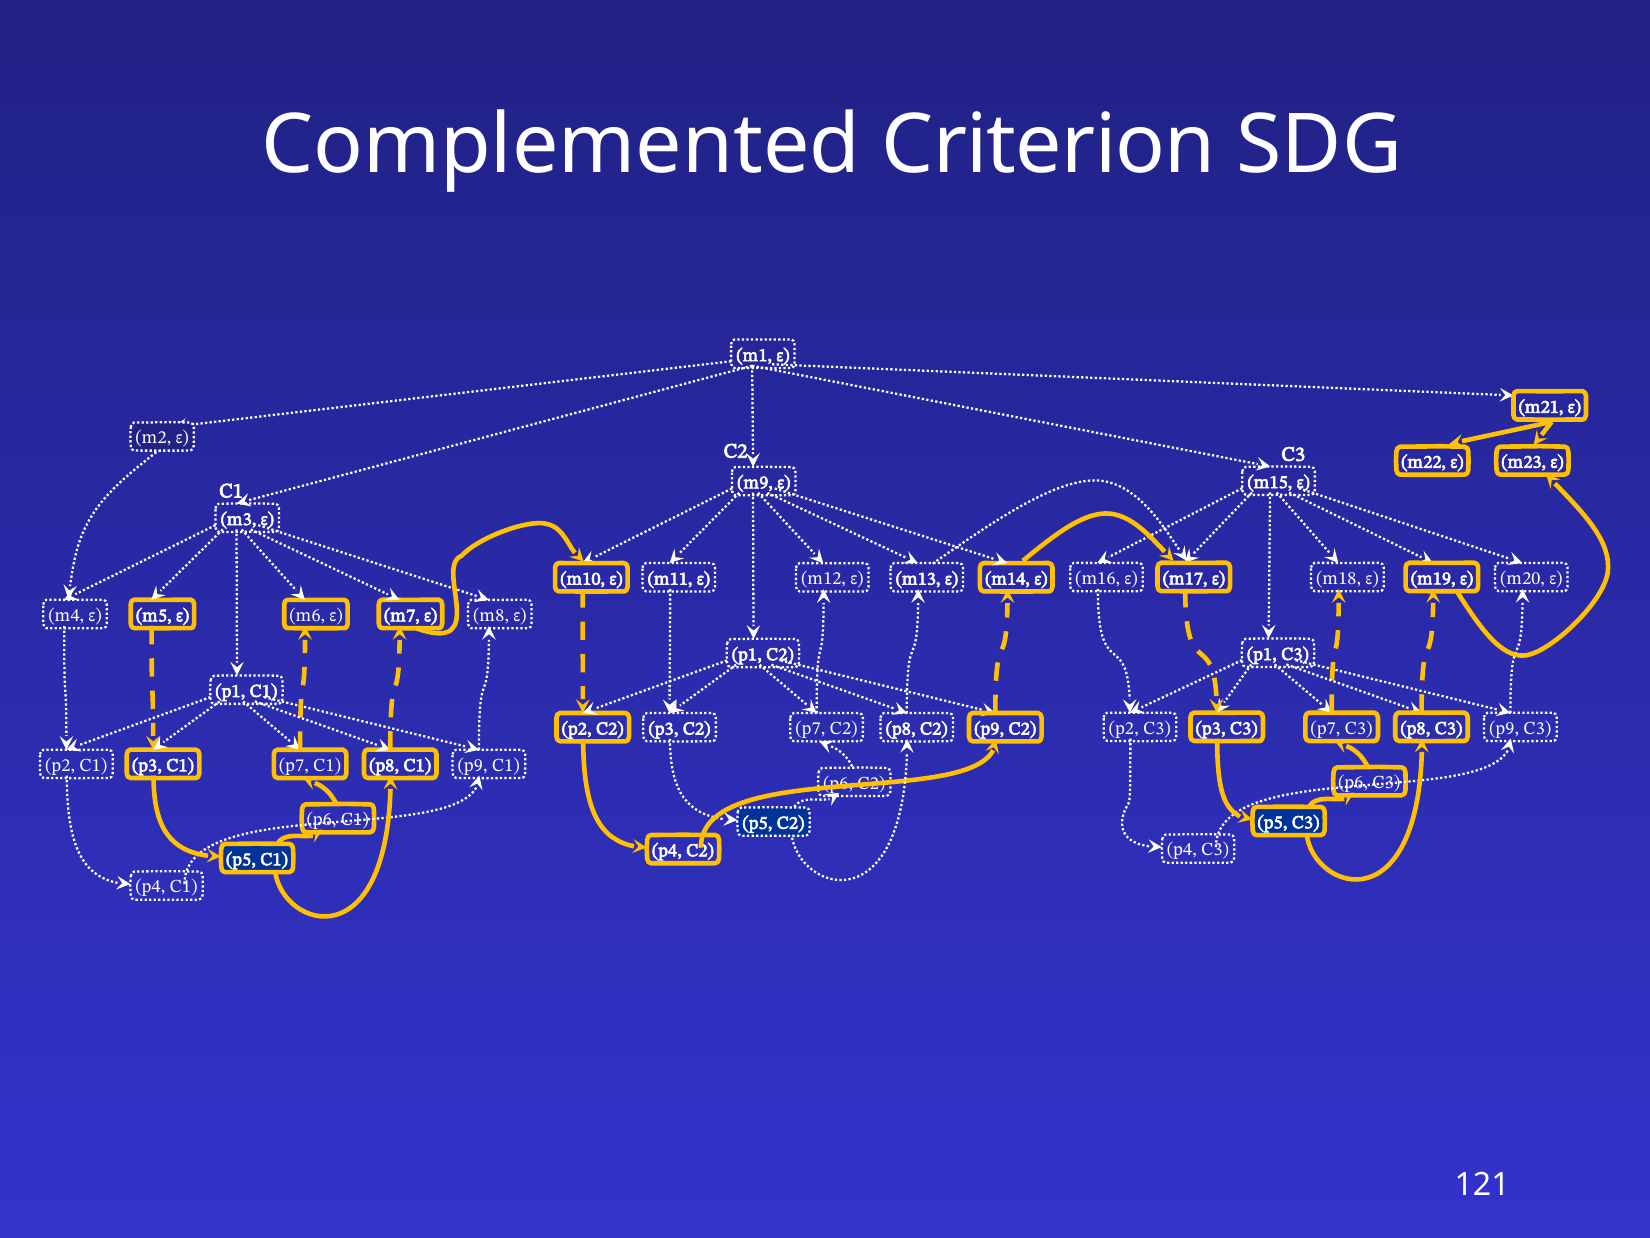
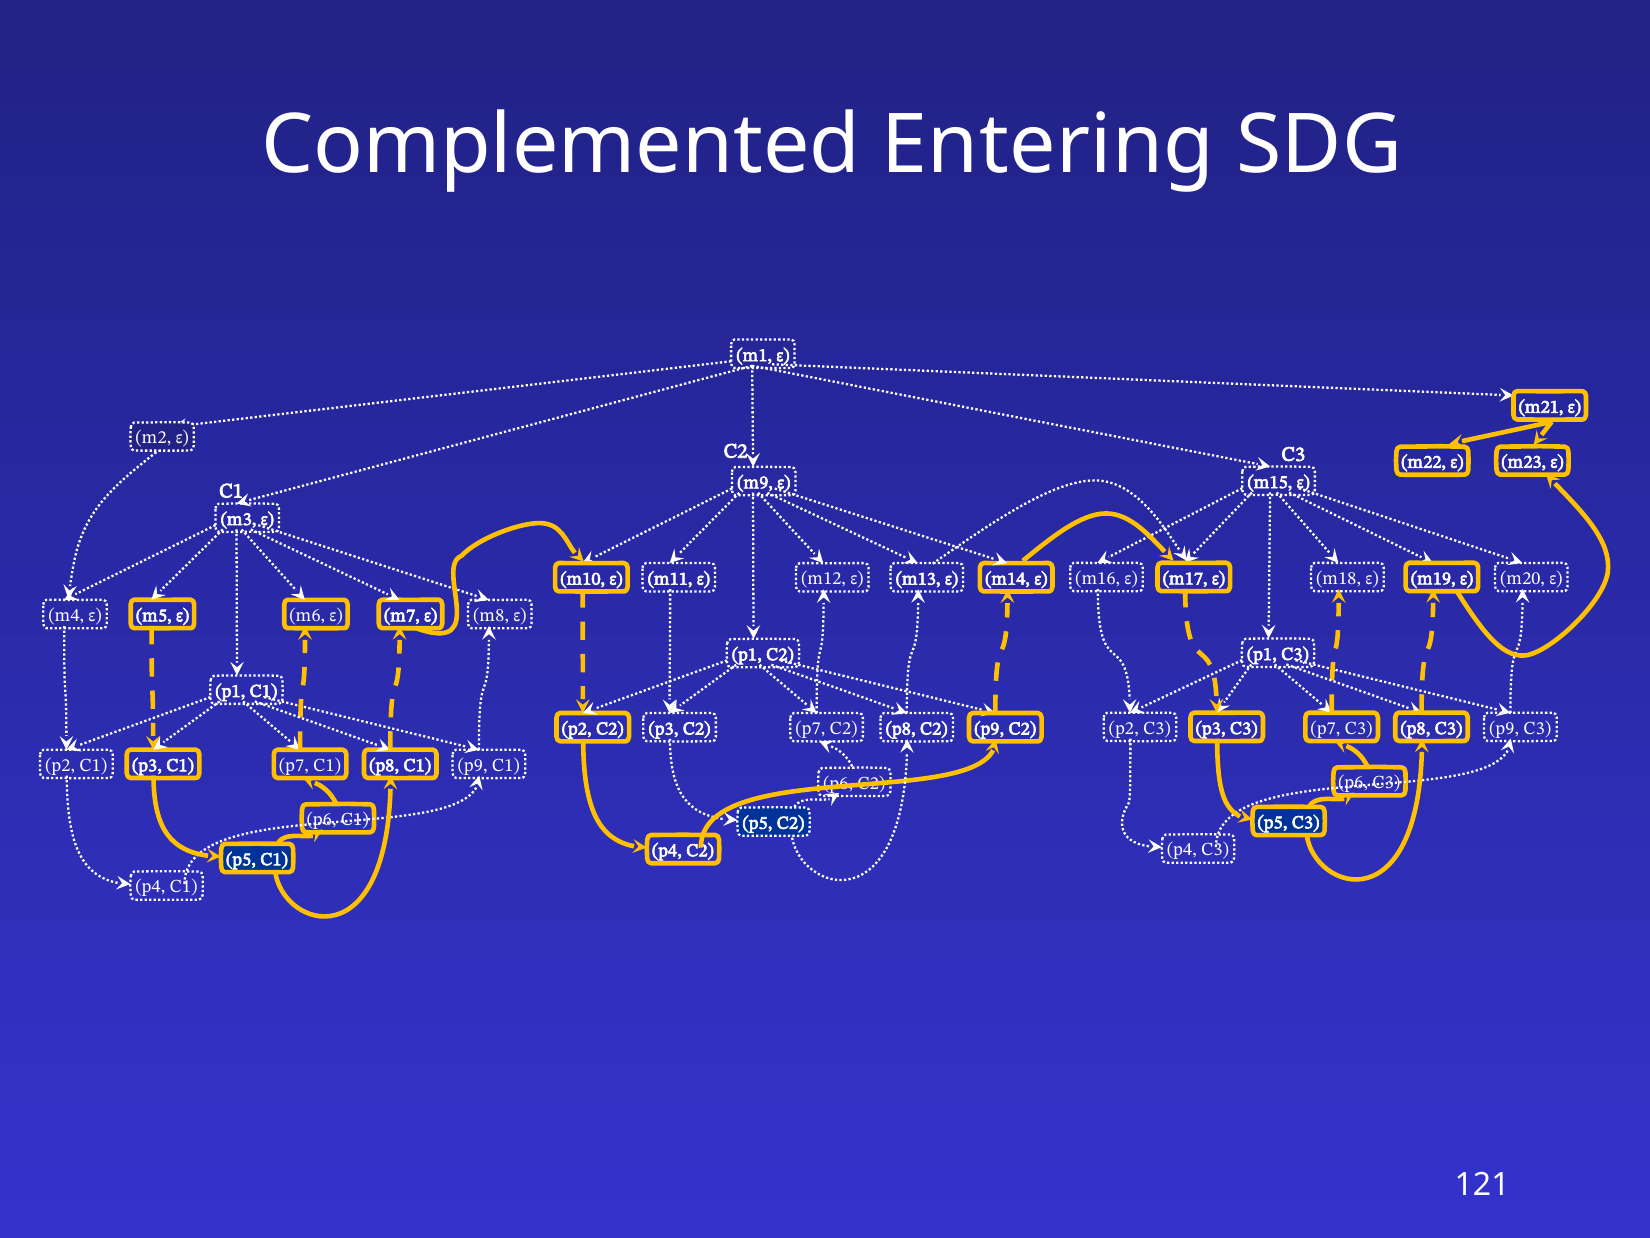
Criterion: Criterion -> Entering (1048, 145)
